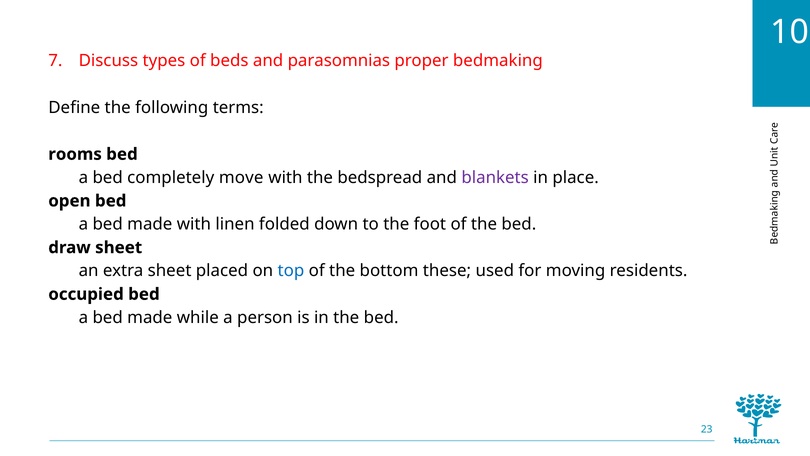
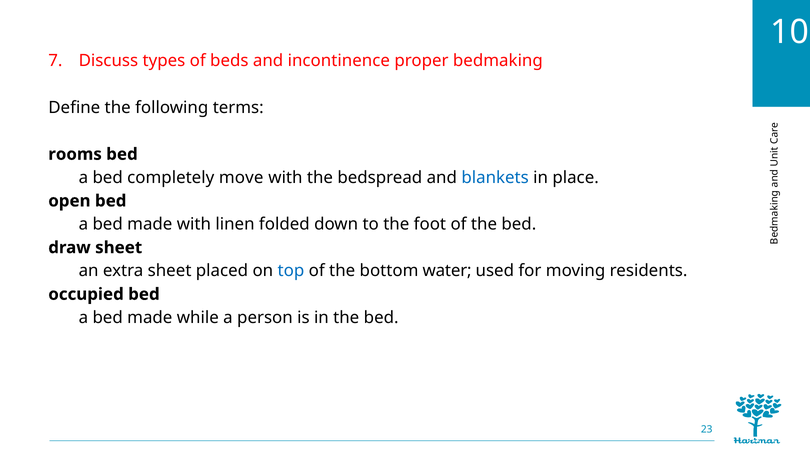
parasomnias: parasomnias -> incontinence (339, 61)
blankets colour: purple -> blue (495, 177)
these: these -> water (447, 271)
